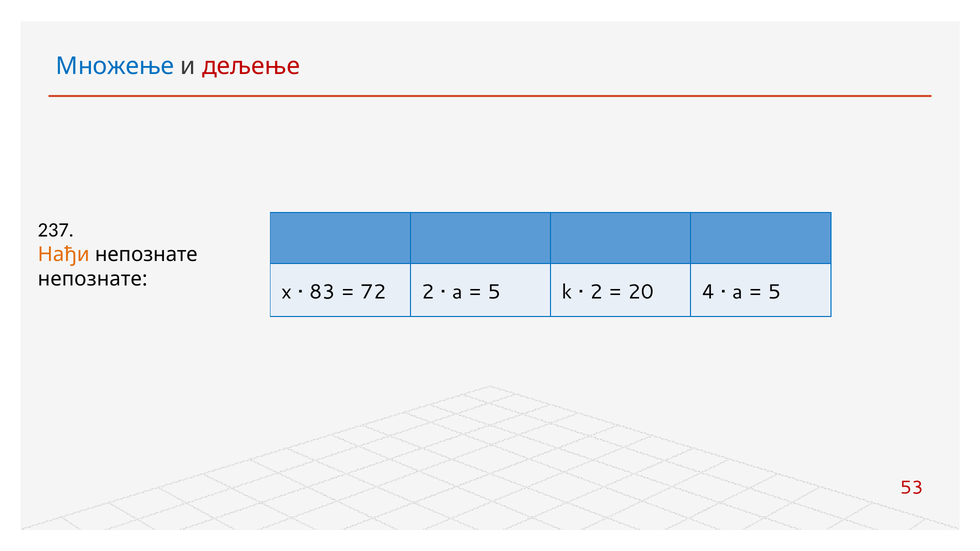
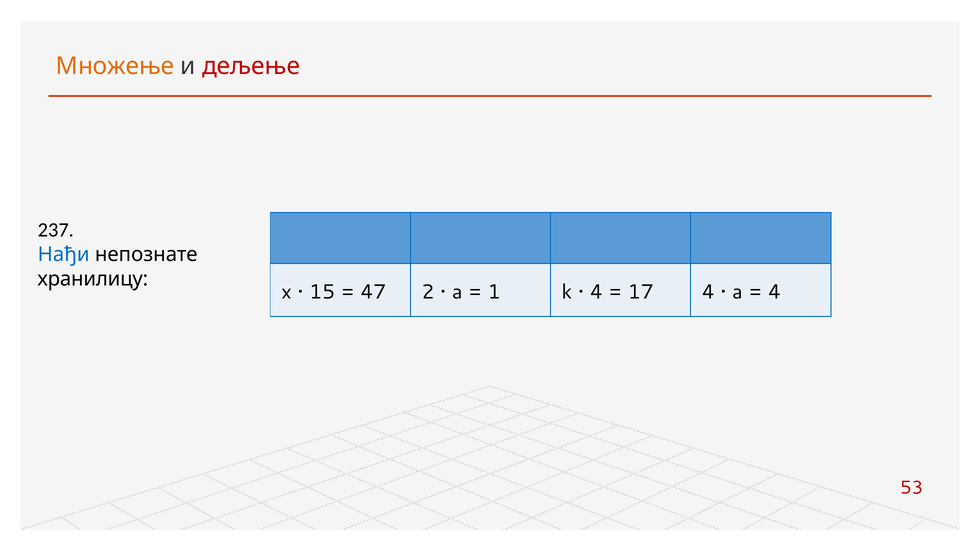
Множење colour: blue -> orange (115, 66)
Нађи colour: orange -> blue (64, 255)
непознате: непознате -> хранилицу (93, 279)
83: 83 -> 15 (322, 292)
72: 72 -> 47 (373, 292)
5: 5 -> 1 (494, 292)
2: 2 -> 4 (596, 292)
20: 20 -> 17 (641, 292)
5: 5 -> 4 (774, 292)
